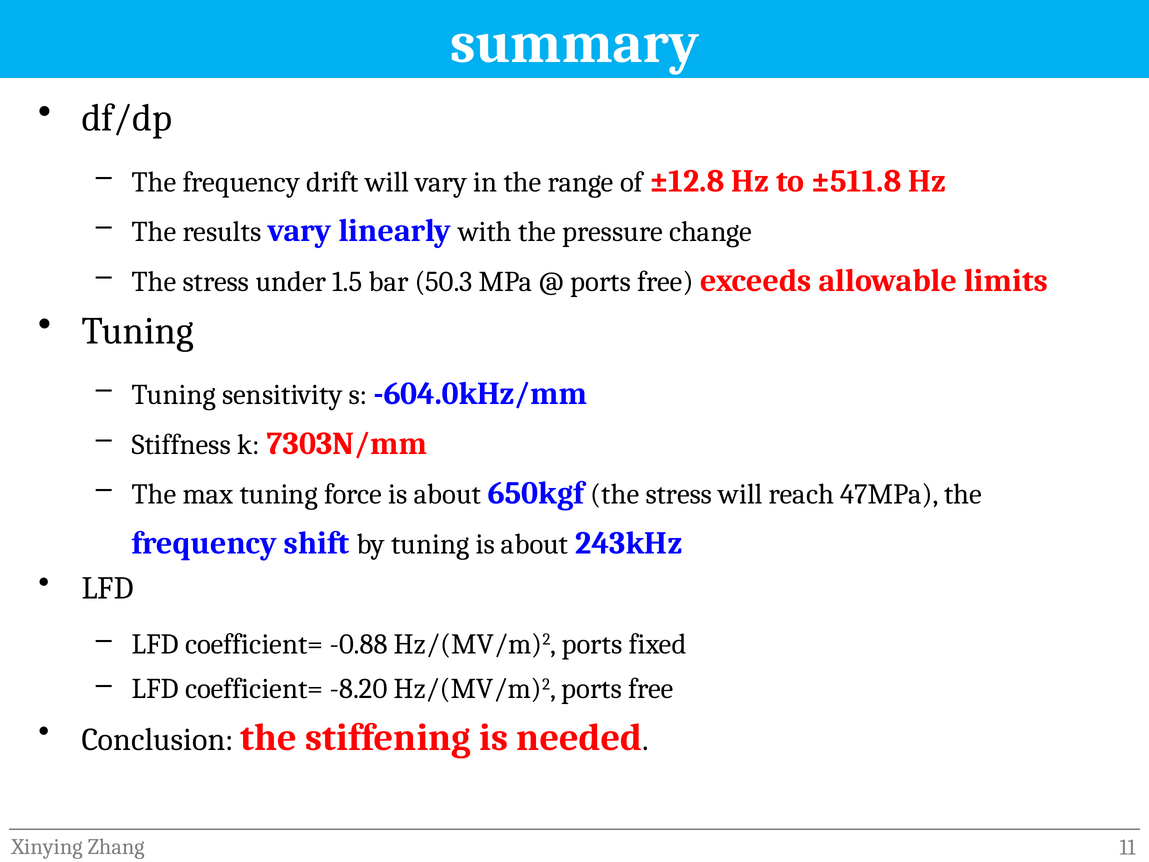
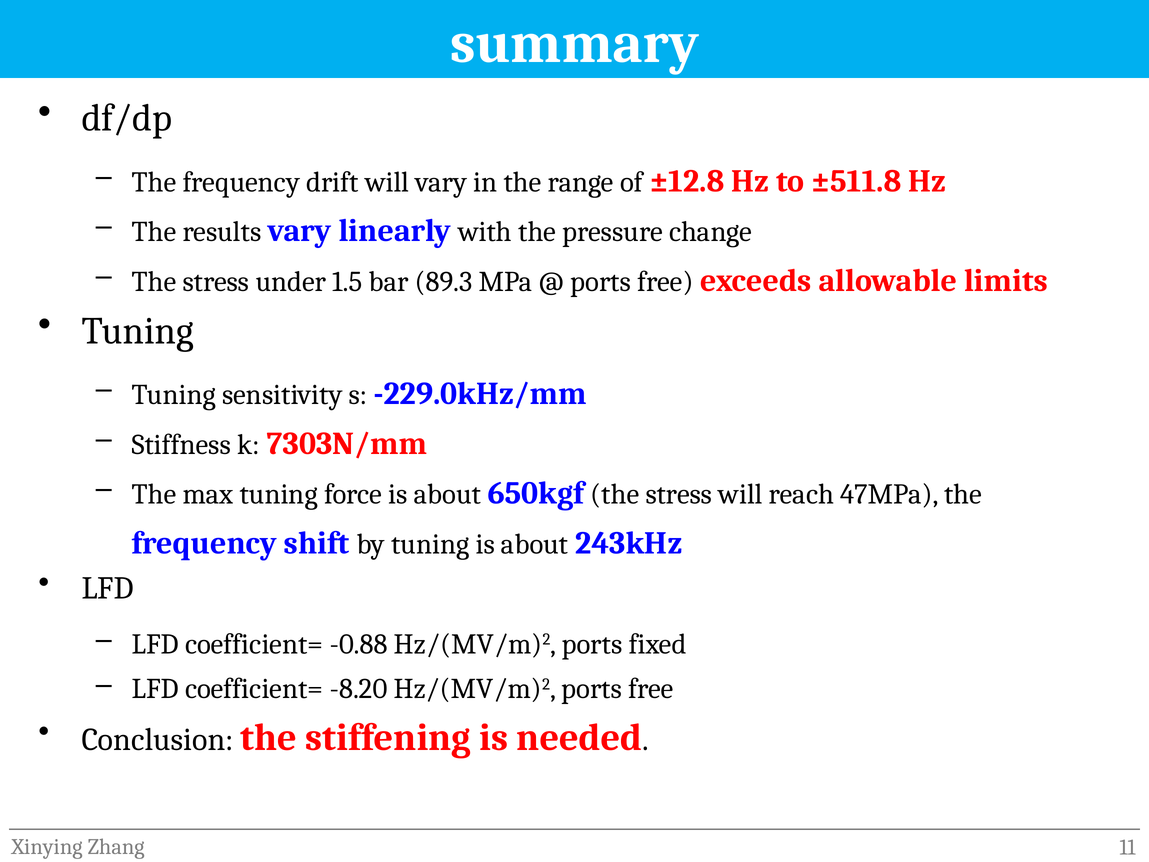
50.3: 50.3 -> 89.3 (444, 282)
-604.0kHz/mm: -604.0kHz/mm -> -229.0kHz/mm (480, 394)
